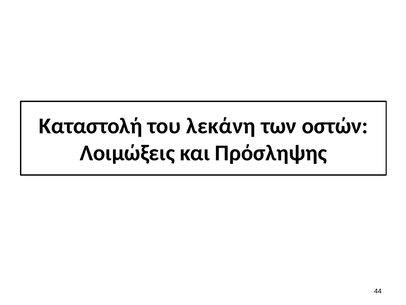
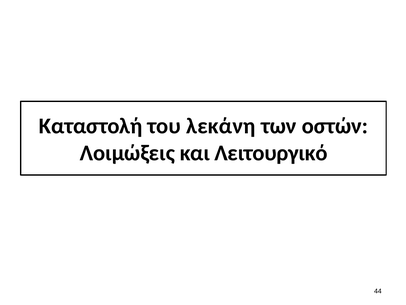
Πρόσληψης: Πρόσληψης -> Λειτουργικό (271, 153)
